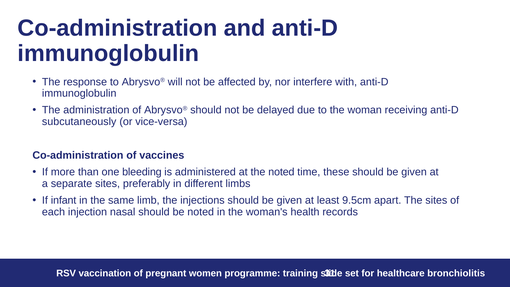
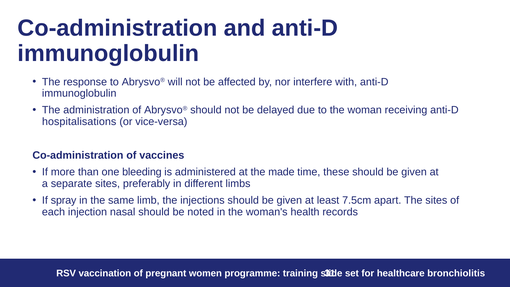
subcutaneously: subcutaneously -> hospitalisations (79, 122)
the noted: noted -> made (281, 172)
infant: infant -> spray (64, 200)
9.5cm: 9.5cm -> 7.5cm (357, 200)
